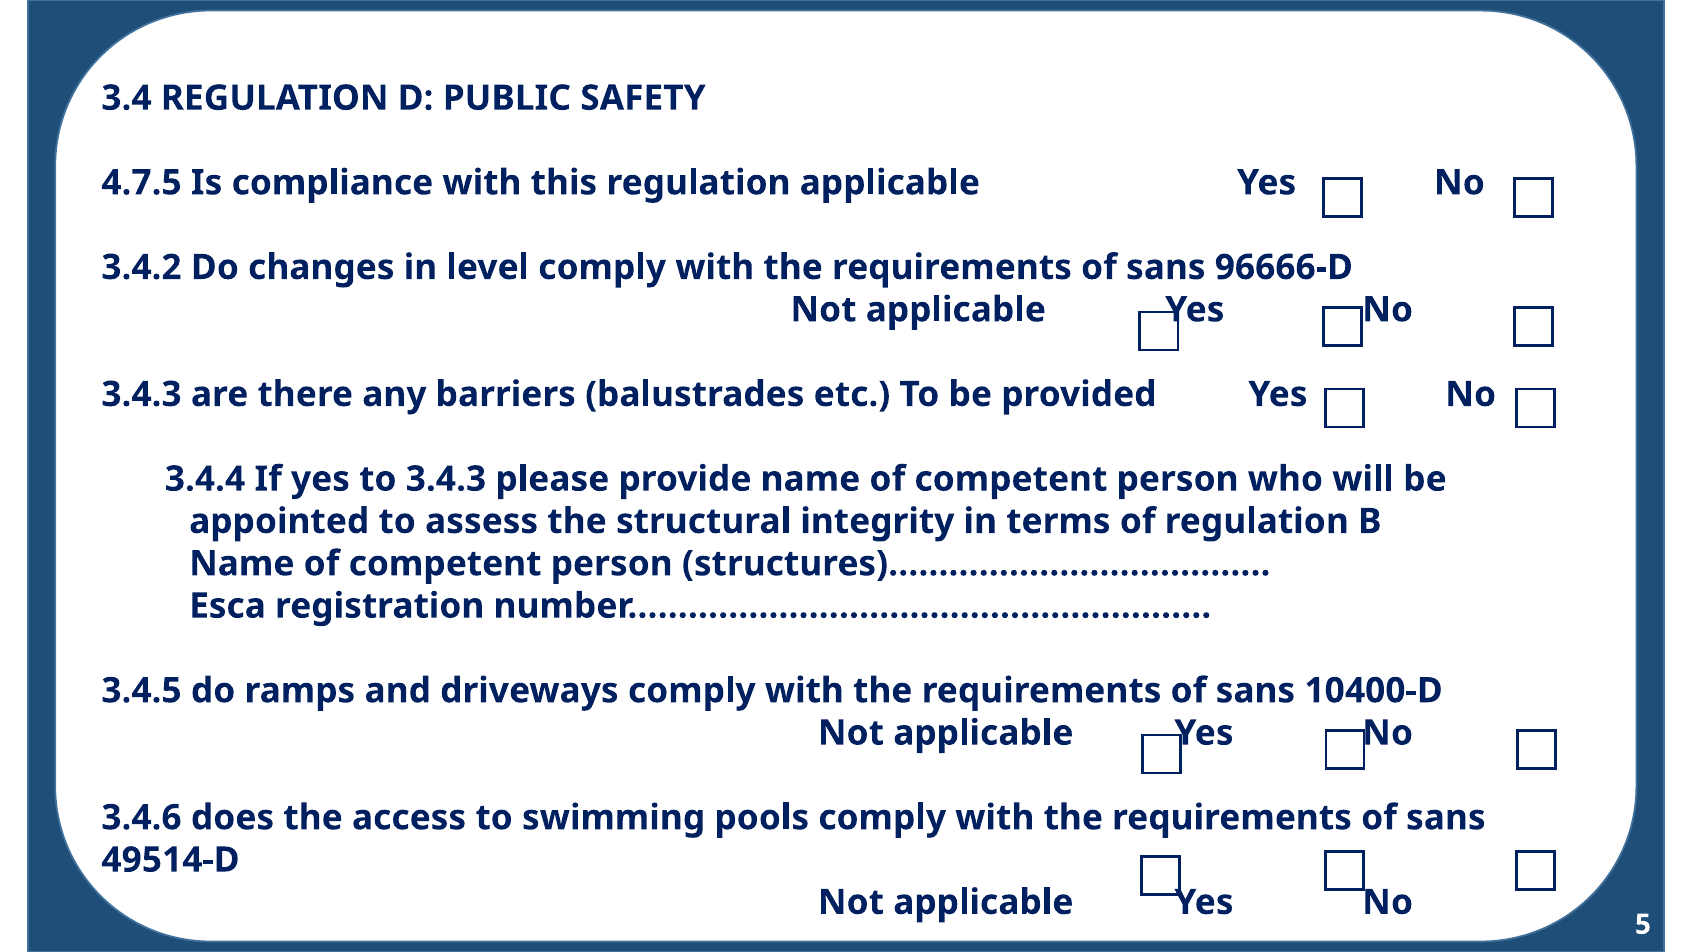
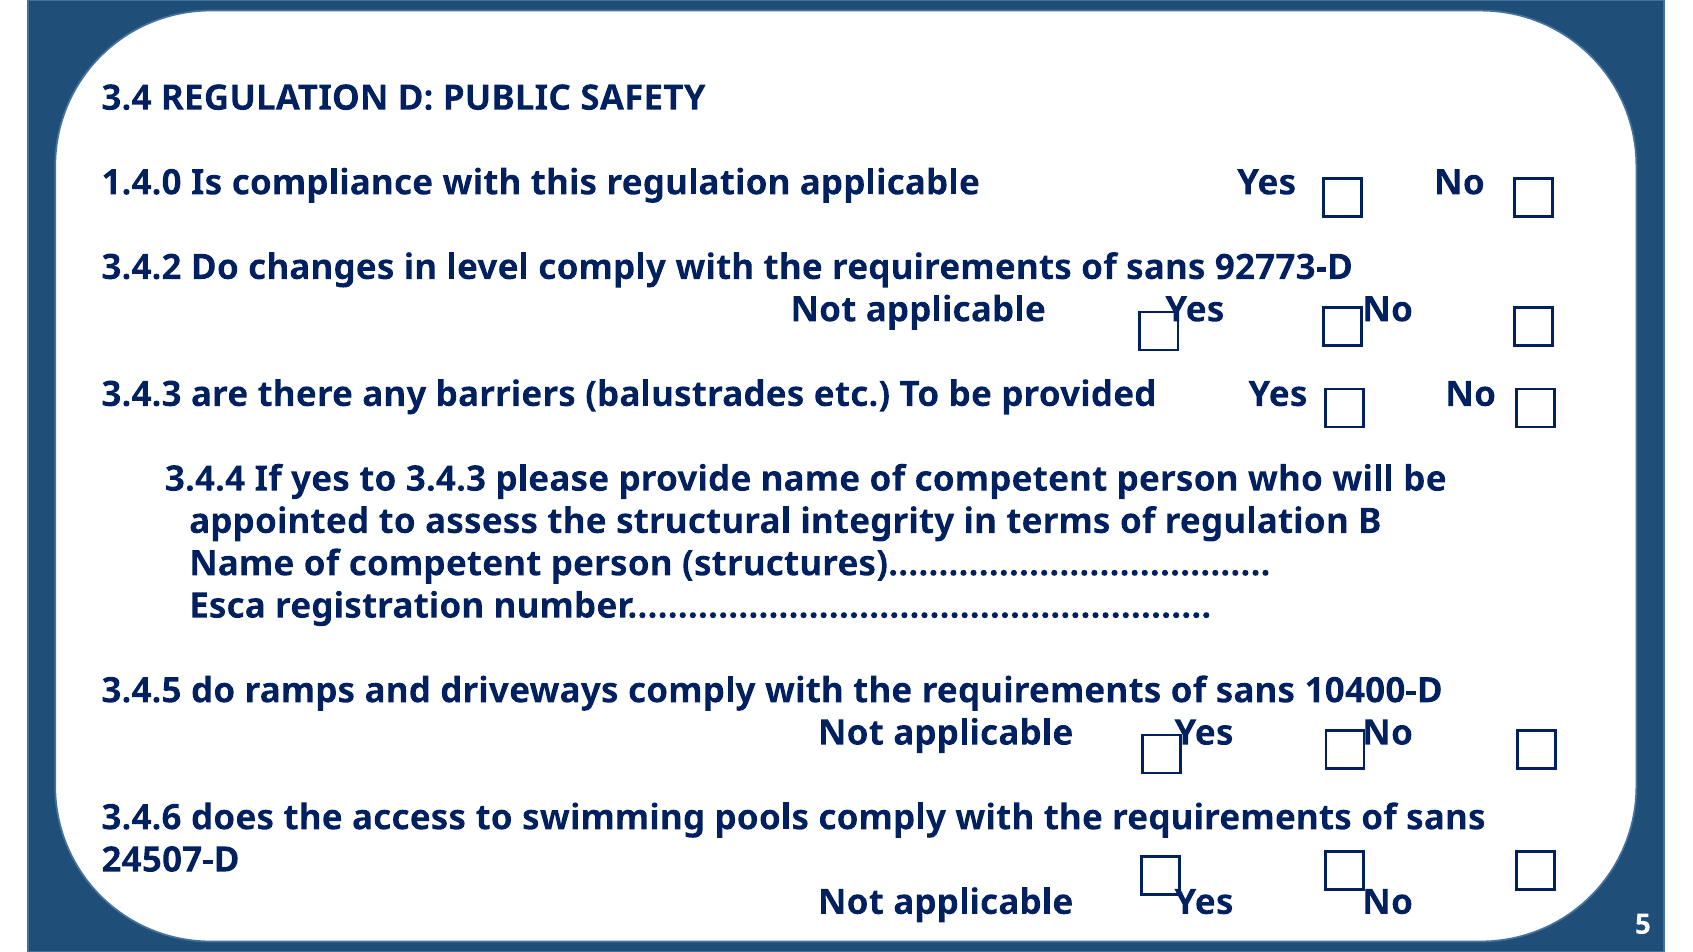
4.7.5: 4.7.5 -> 1.4.0 (142, 183)
96666-D: 96666-D -> 92773-D (1284, 267)
49514-D: 49514-D -> 24507-D (170, 860)
